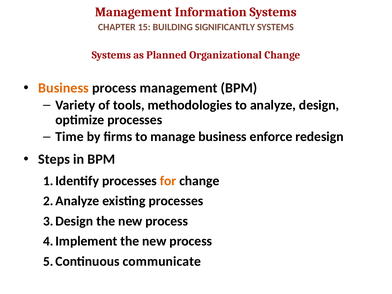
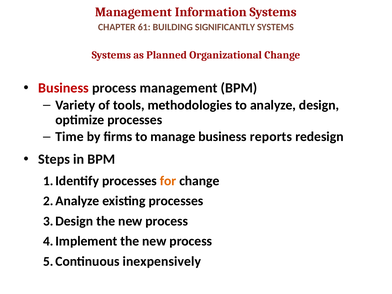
15: 15 -> 61 (144, 27)
Business colour: orange -> red (64, 88)
enforce: enforce -> reports (271, 137)
communicate: communicate -> inexpensively (162, 261)
